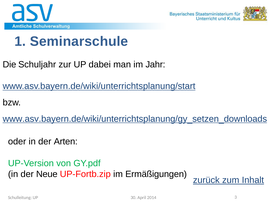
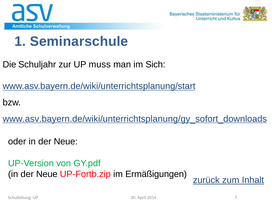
dabei: dabei -> muss (100, 64)
Jahr: Jahr -> Sich (155, 64)
www.asv.bayern.de/wiki/unterrichtsplanung/gy_setzen_downloads: www.asv.bayern.de/wiki/unterrichtsplanung/gy_setzen_downloads -> www.asv.bayern.de/wiki/unterrichtsplanung/gy_sofort_downloads (135, 119)
oder in der Arten: Arten -> Neue (66, 142)
